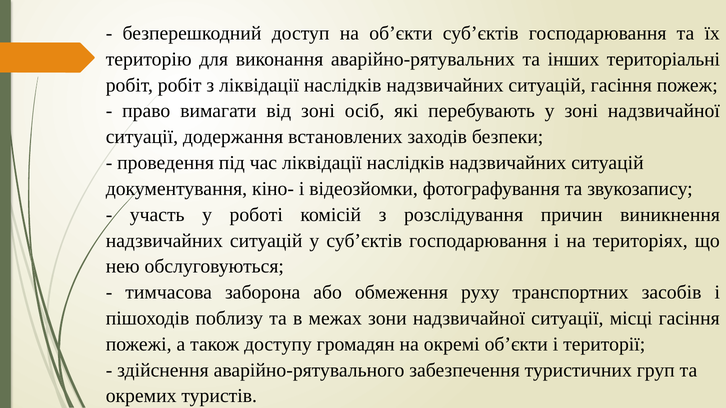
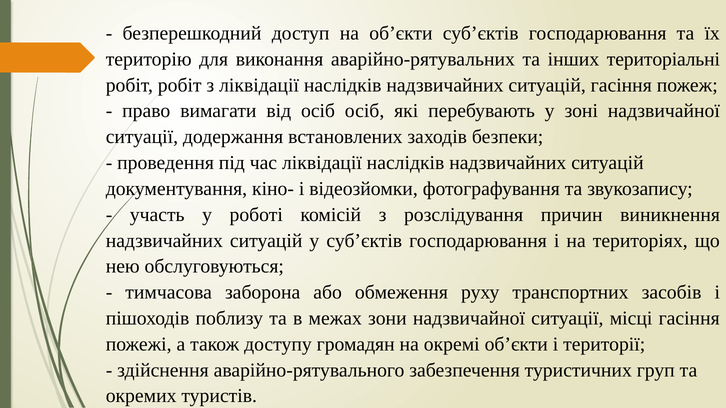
від зоні: зоні -> осіб (318, 111)
